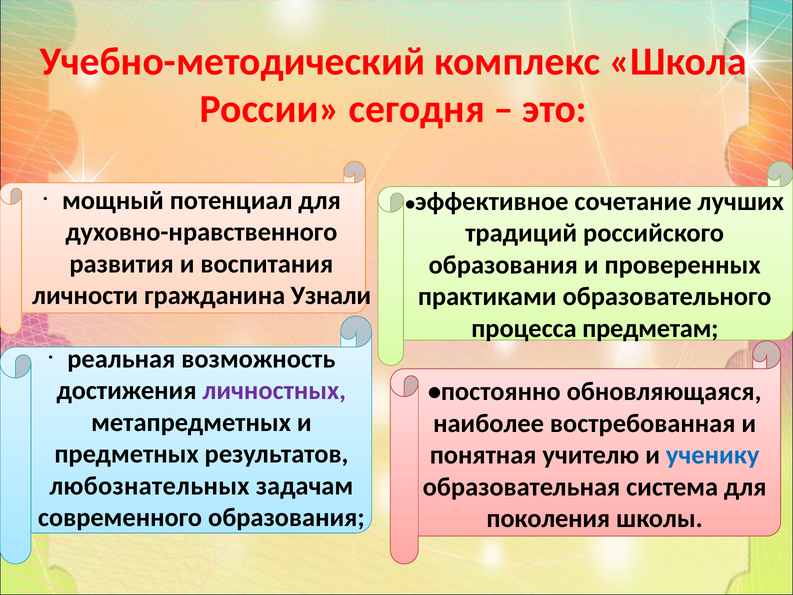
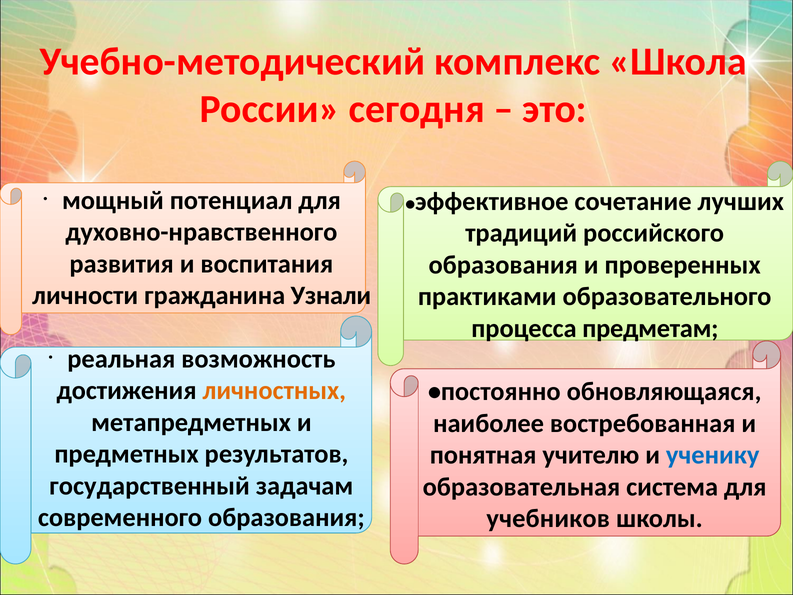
личностных colour: purple -> orange (274, 391)
любознательных: любознательных -> государственный (150, 486)
поколения: поколения -> учебников (548, 518)
